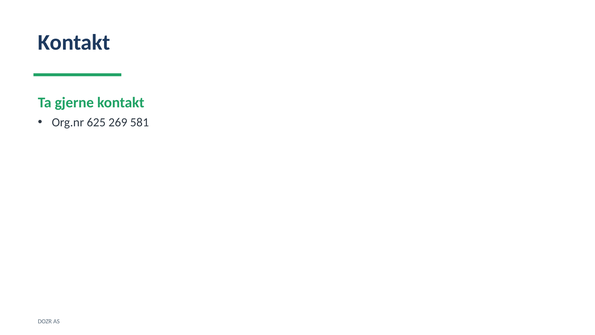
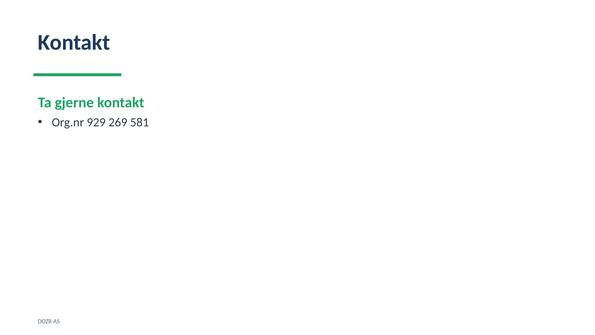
625: 625 -> 929 (96, 122)
